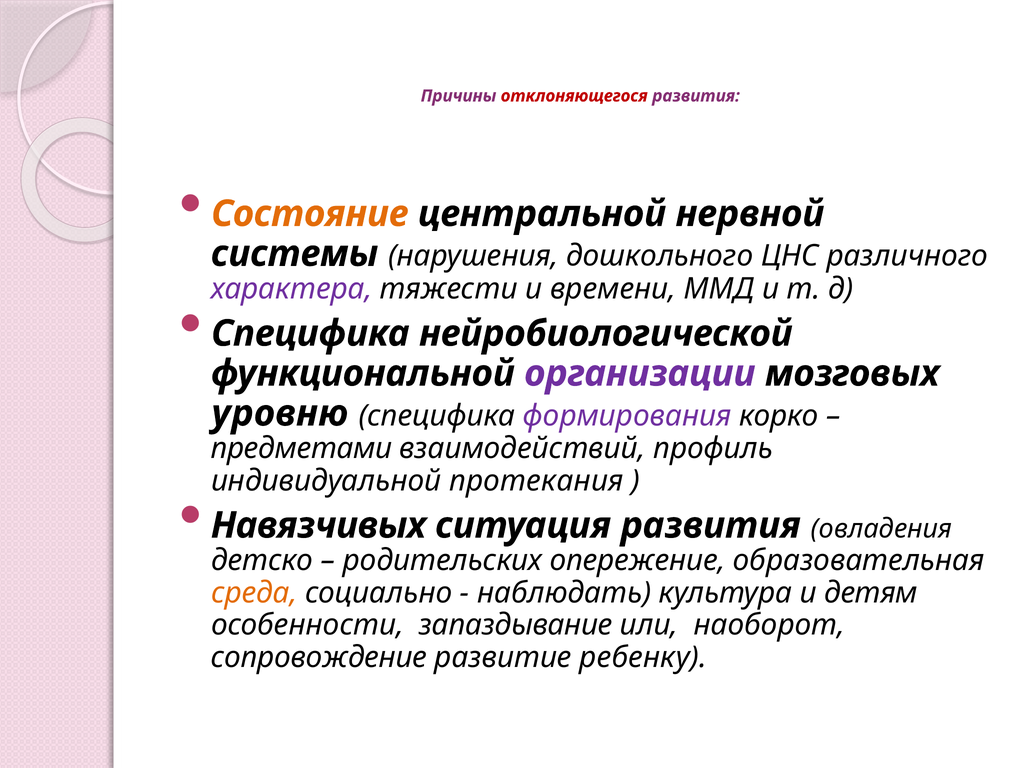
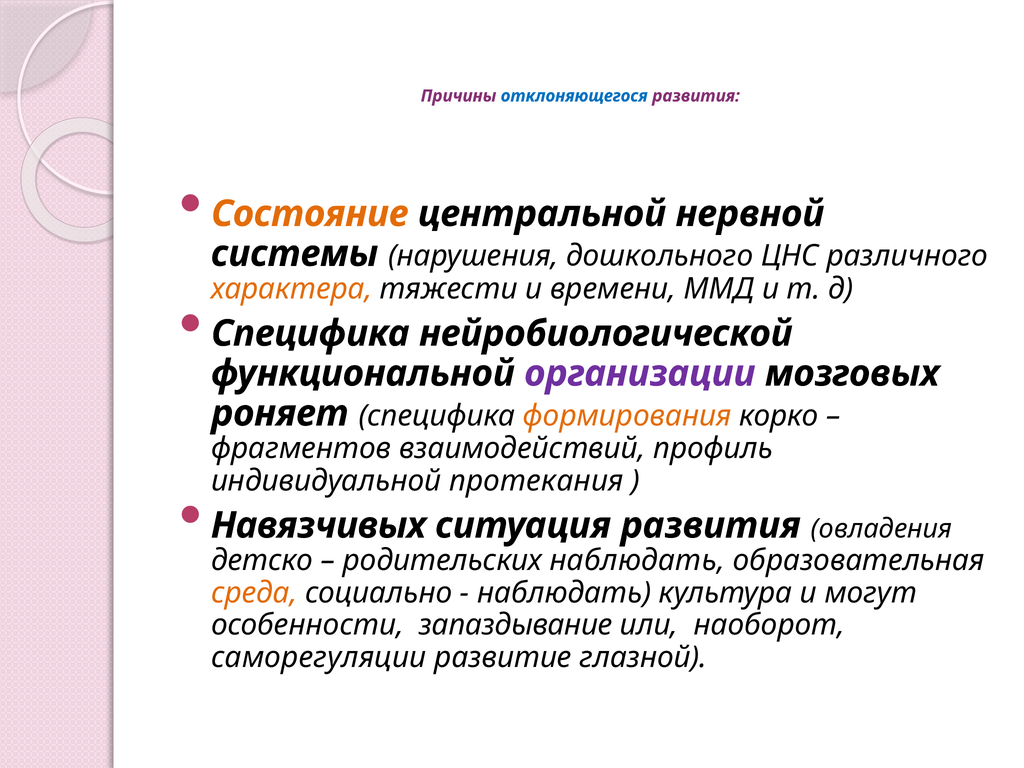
отклоняющегося colour: red -> blue (574, 96)
характера colour: purple -> orange (292, 289)
уровню: уровню -> роняет (280, 413)
формирования colour: purple -> orange (627, 416)
предметами: предметами -> фрагментов (301, 449)
родительских опережение: опережение -> наблюдать (637, 561)
детям: детям -> могут (871, 593)
сопровождение: сопровождение -> саморегуляции (319, 657)
ребенку: ребенку -> глазной (643, 657)
